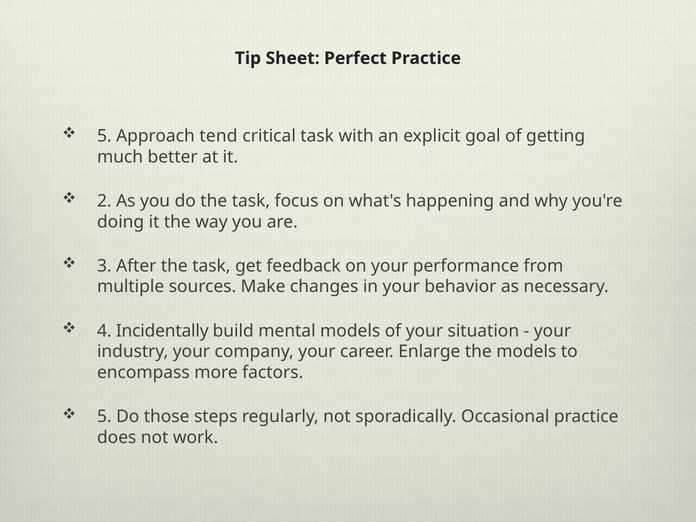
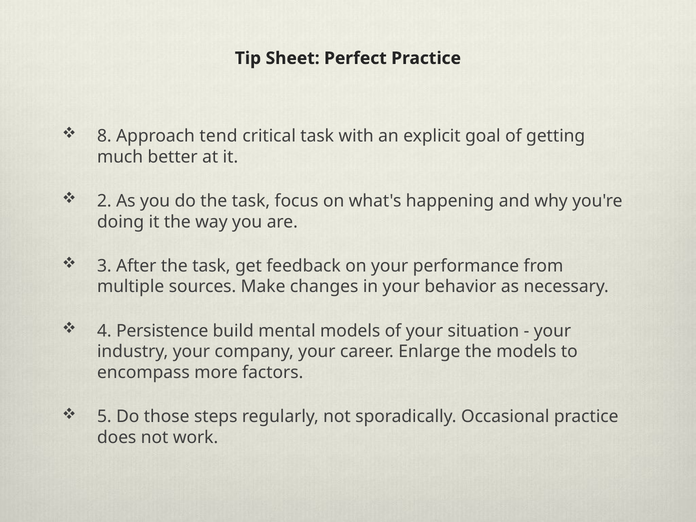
5: 5 -> 8 (104, 136)
Incidentally: Incidentally -> Persistence (162, 331)
